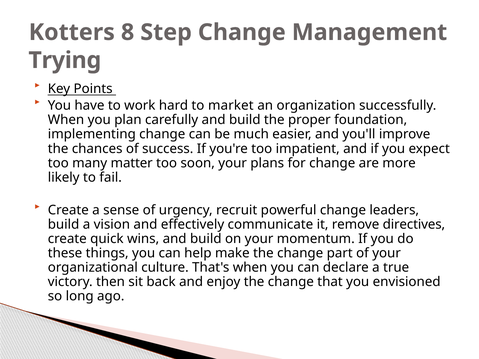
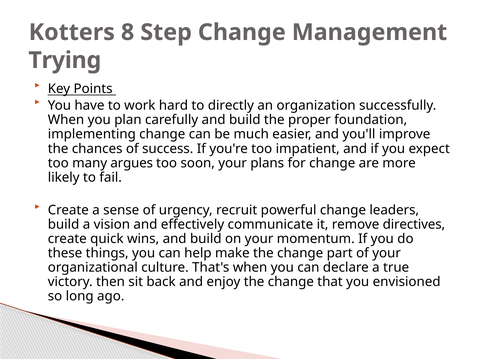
market: market -> directly (231, 106)
matter: matter -> argues (132, 163)
